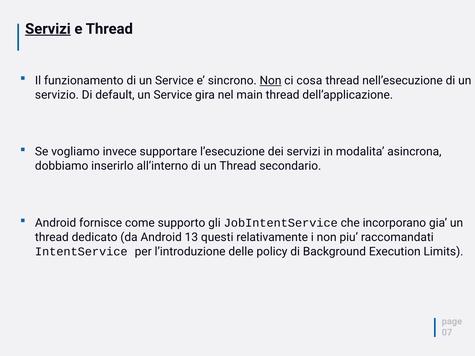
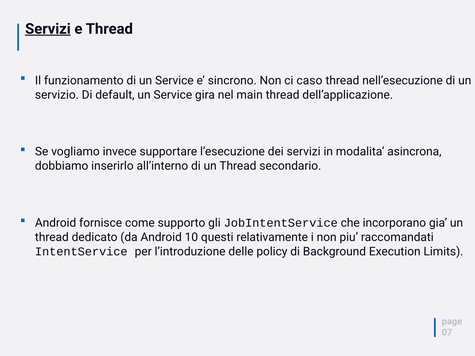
Non underline: present -> none (270, 81)
cosa: cosa -> caso (309, 81)
13: 13 -> 10 (191, 237)
